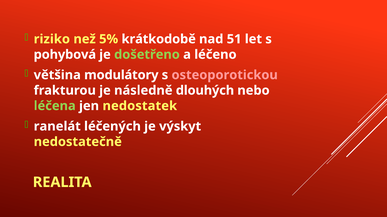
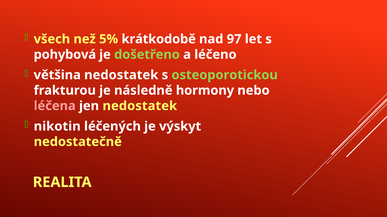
riziko: riziko -> všech (52, 39)
51: 51 -> 97 (234, 39)
většina modulátory: modulátory -> nedostatek (121, 75)
osteoporotickou colour: pink -> light green (225, 75)
dlouhých: dlouhých -> hormony (205, 91)
léčena colour: light green -> pink (55, 106)
ranelát: ranelát -> nikotin (57, 127)
